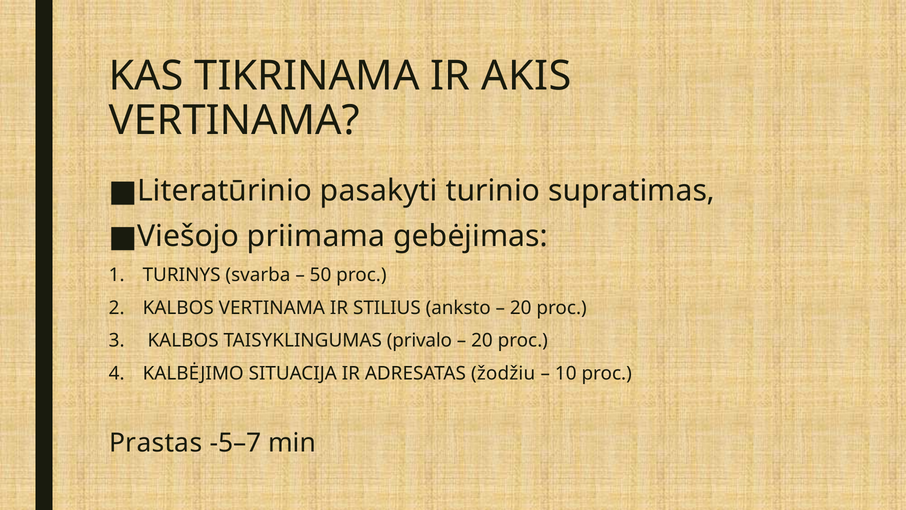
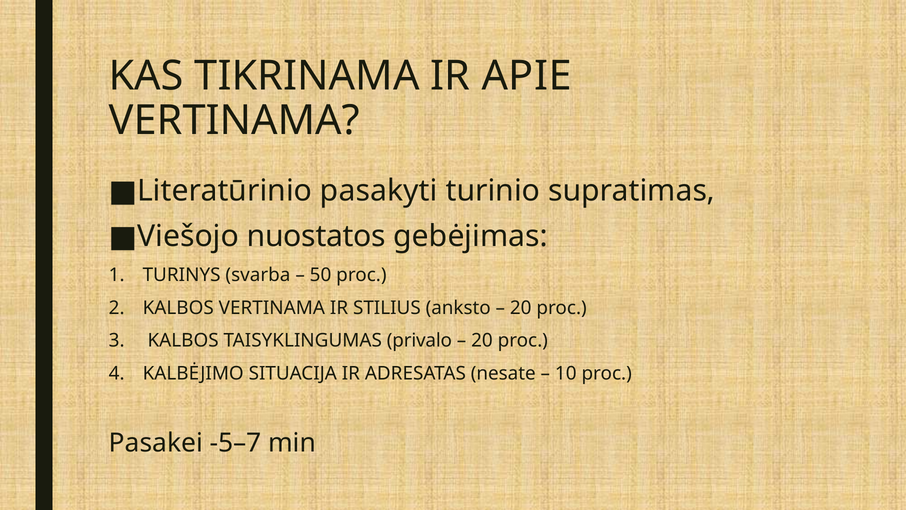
AKIS: AKIS -> APIE (527, 76)
priimama: priimama -> nuostatos (316, 236)
žodžiu: žodžiu -> nesate (503, 373)
Prastas: Prastas -> Pasakei (156, 443)
